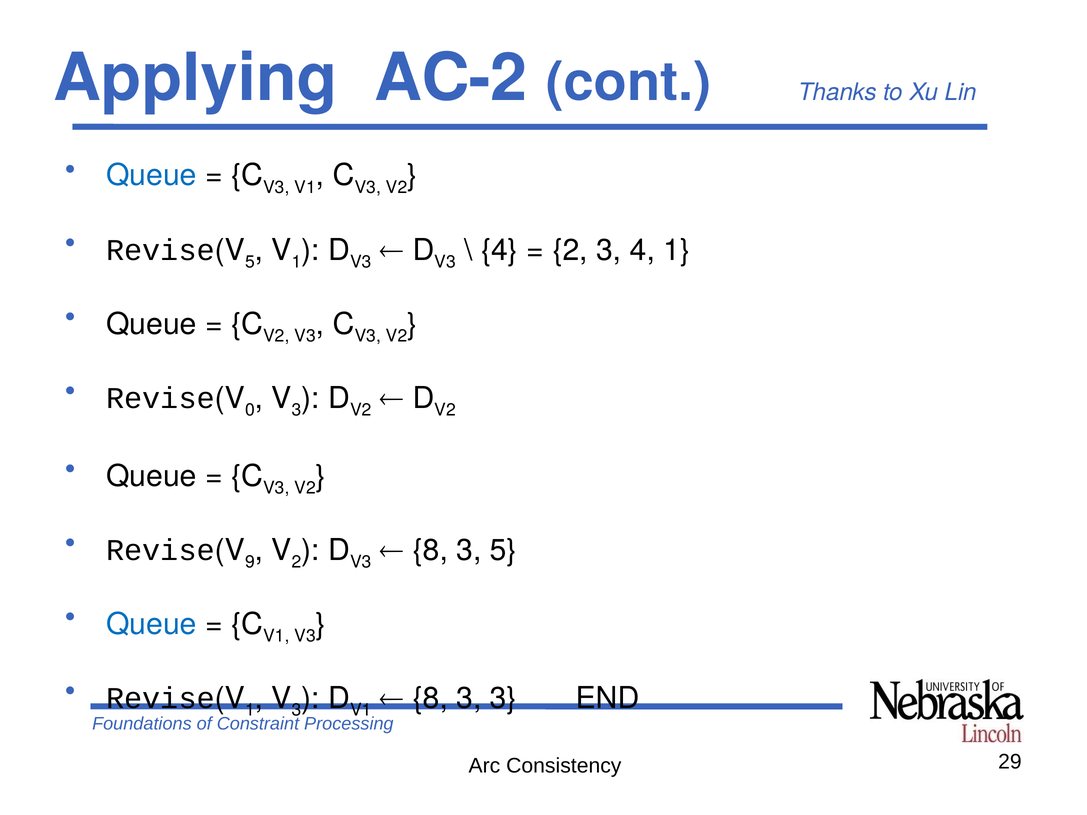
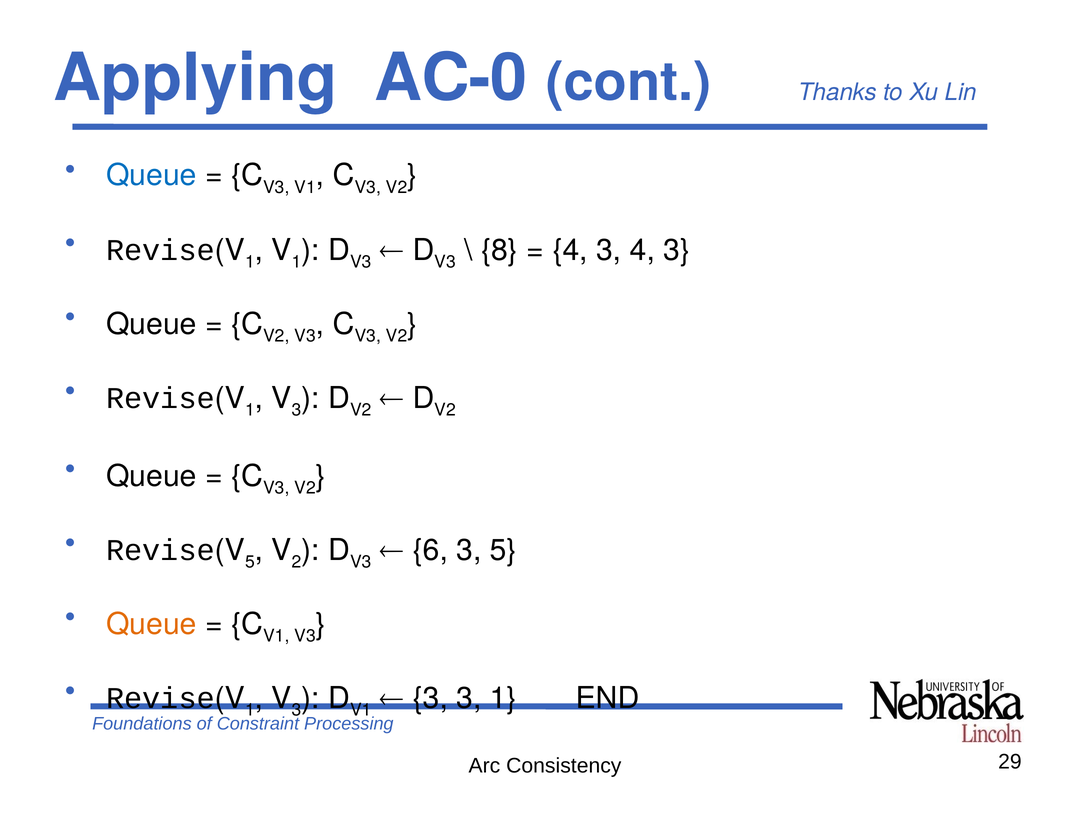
AC-2: AC-2 -> AC-0 (451, 78)
5: 5 -> 1 (250, 262)
4: 4 -> 8 (499, 250)
2: 2 -> 4 (570, 250)
3 4 1: 1 -> 3 (677, 250)
0: 0 -> 1 (250, 410)
9: 9 -> 5 (250, 562)
8: 8 -> 6 (430, 550)
Queue colour: blue -> orange (151, 624)
8: 8 -> 3 (430, 698)
3 3: 3 -> 1 (503, 698)
